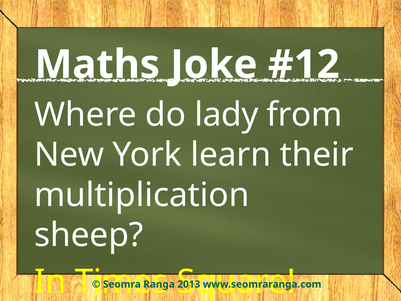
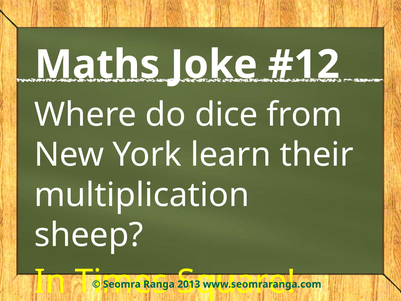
lady: lady -> dice (226, 115)
